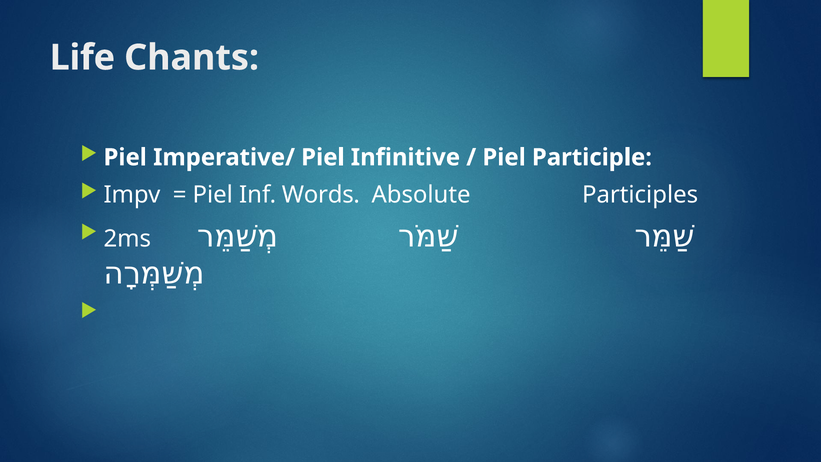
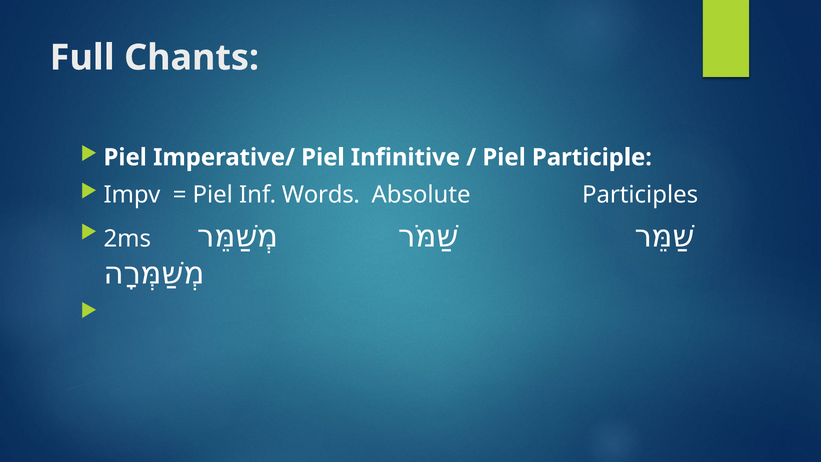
Life: Life -> Full (82, 58)
